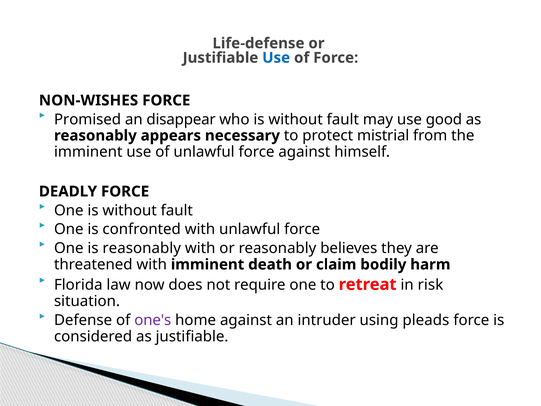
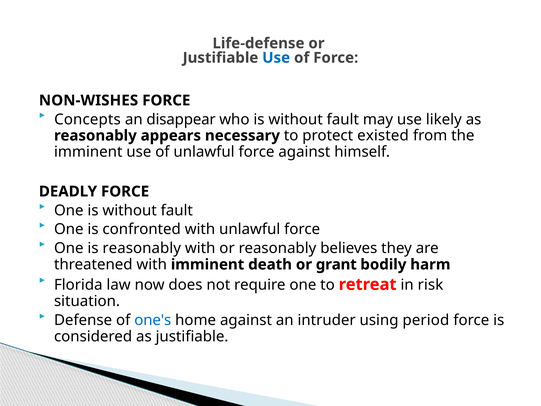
Promised: Promised -> Concepts (87, 119)
good: good -> likely (444, 119)
mistrial: mistrial -> existed (383, 136)
claim: claim -> grant (336, 264)
one's colour: purple -> blue (153, 320)
pleads: pleads -> period (426, 320)
